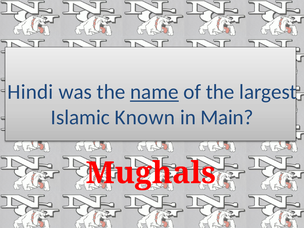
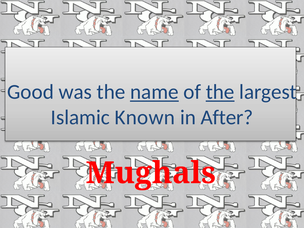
Hindi: Hindi -> Good (30, 92)
the underline: none -> present (220, 92)
Main: Main -> After (227, 117)
